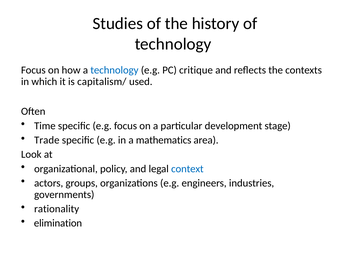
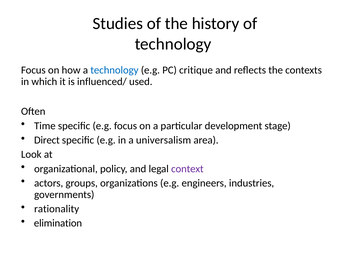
capitalism/: capitalism/ -> influenced/ (102, 82)
Trade: Trade -> Direct (47, 140)
mathematics: mathematics -> universalism (164, 140)
context colour: blue -> purple (187, 169)
